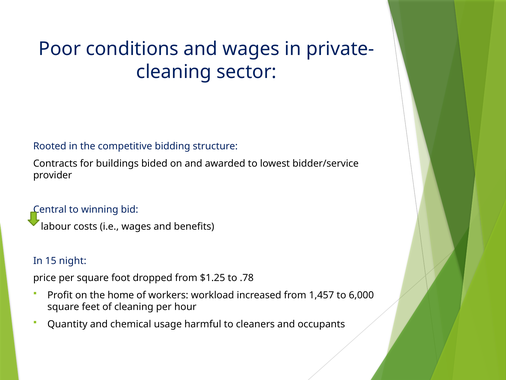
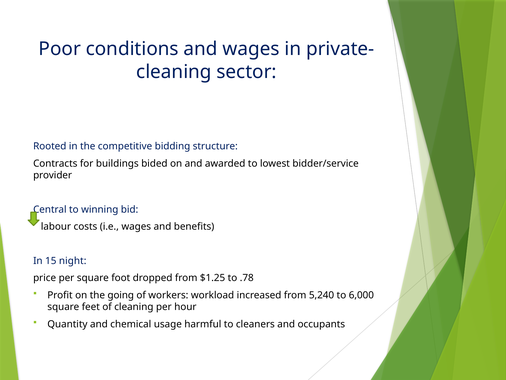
home: home -> going (121, 295)
1,457: 1,457 -> 5,240 (321, 295)
